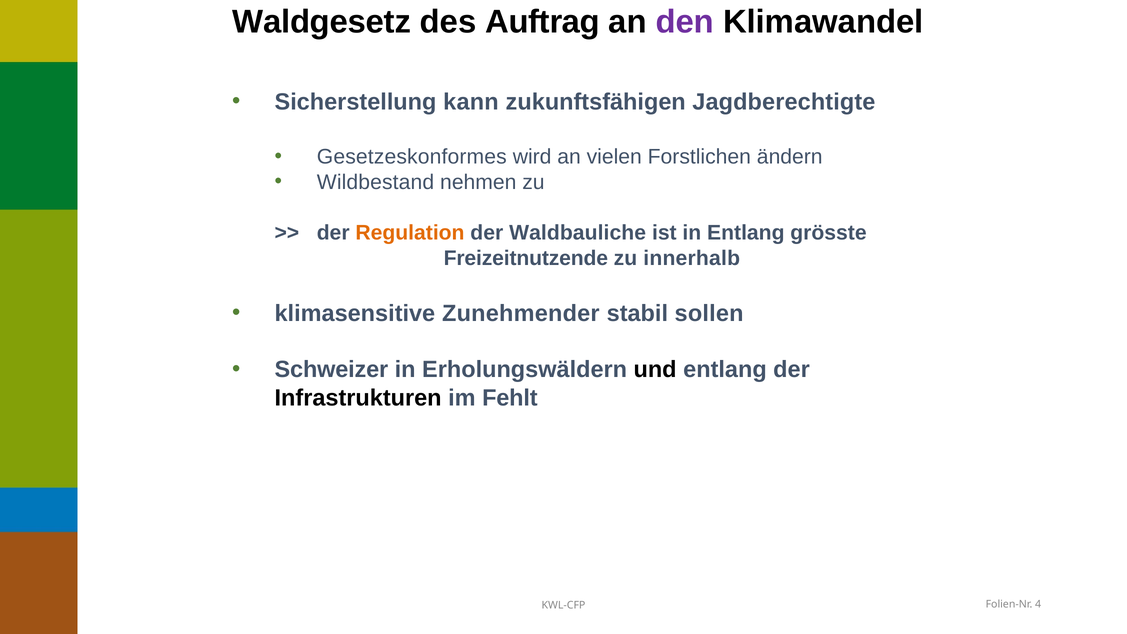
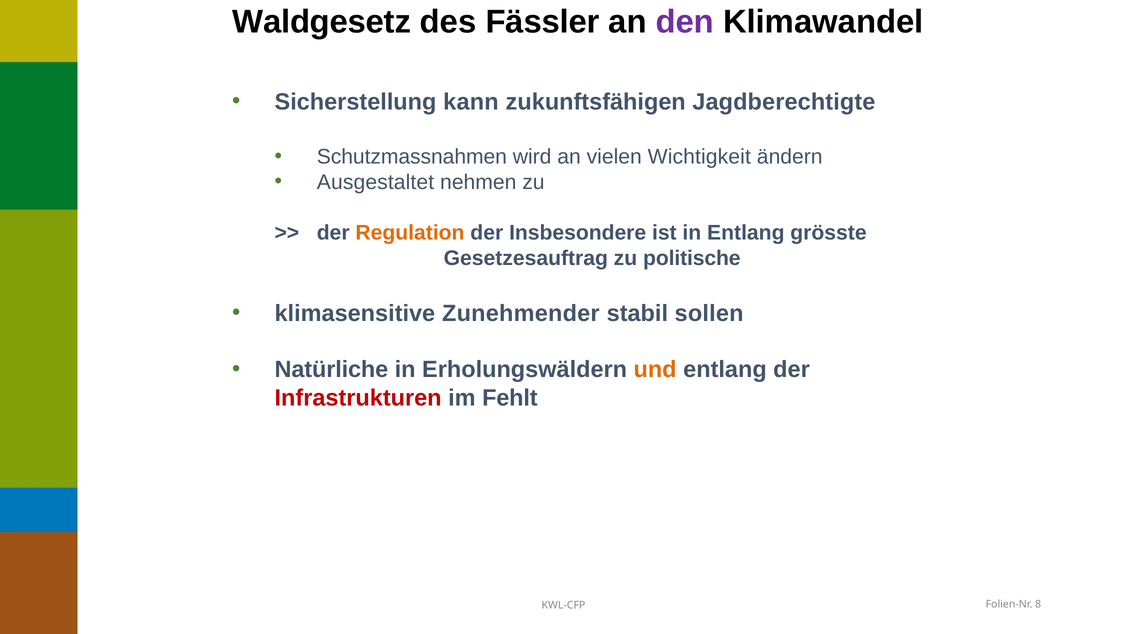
Auftrag: Auftrag -> Fässler (543, 22)
Gesetzeskonformes: Gesetzeskonformes -> Schutzmassnahmen (412, 157)
Forstlichen: Forstlichen -> Wichtigkeit (699, 157)
Wildbestand: Wildbestand -> Ausgestaltet (375, 182)
Waldbauliche: Waldbauliche -> Insbesondere (578, 233)
Freizeitnutzende: Freizeitnutzende -> Gesetzesauftrag (526, 258)
innerhalb: innerhalb -> politische (692, 258)
Schweizer: Schweizer -> Natürliche (331, 370)
und colour: black -> orange (655, 370)
Infrastrukturen colour: black -> red (358, 398)
4: 4 -> 8 (1038, 604)
